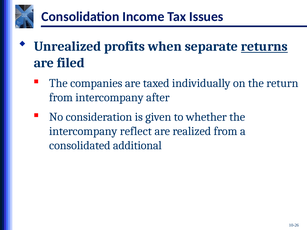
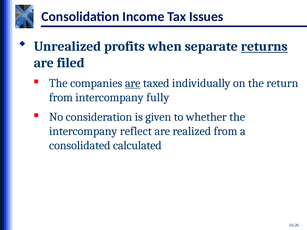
are underline: none -> present (133, 83)
after: after -> fully (158, 98)
additional: additional -> calculated (137, 146)
